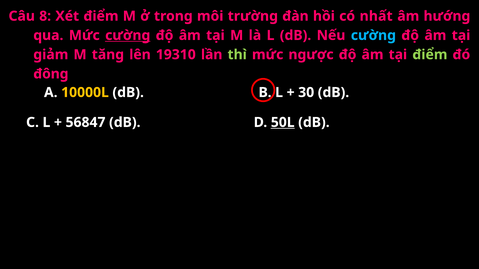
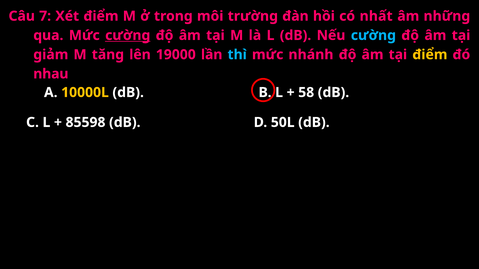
8: 8 -> 7 (45, 16)
hướng: hướng -> những (447, 16)
19310: 19310 -> 19000 (176, 55)
thì colour: light green -> light blue (237, 55)
ngược: ngược -> nhánh (311, 55)
điểm colour: light green -> yellow (430, 55)
đông: đông -> nhau (51, 74)
30: 30 -> 58 (306, 93)
56847: 56847 -> 85598 (85, 123)
50L underline: present -> none (283, 123)
